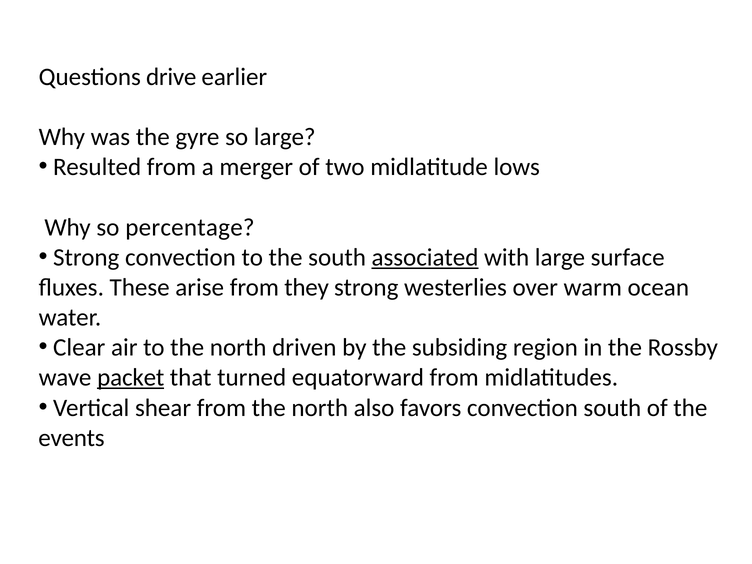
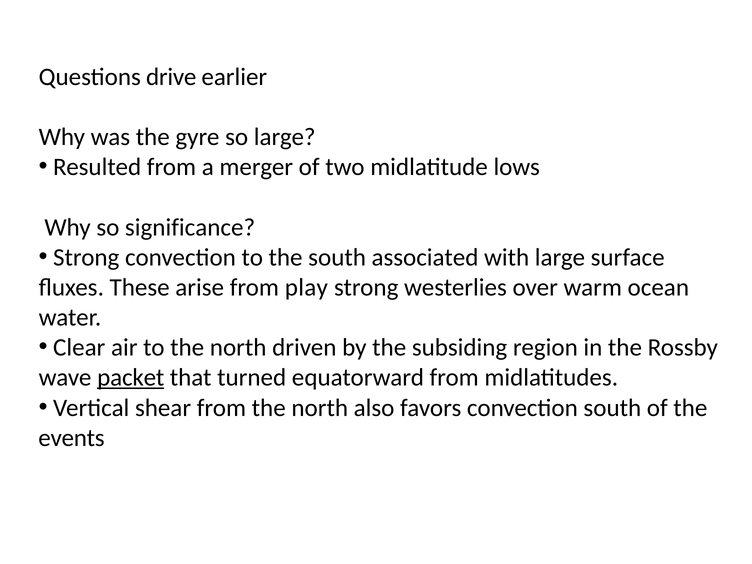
percentage: percentage -> significance (190, 227)
associated underline: present -> none (425, 257)
they: they -> play (306, 287)
